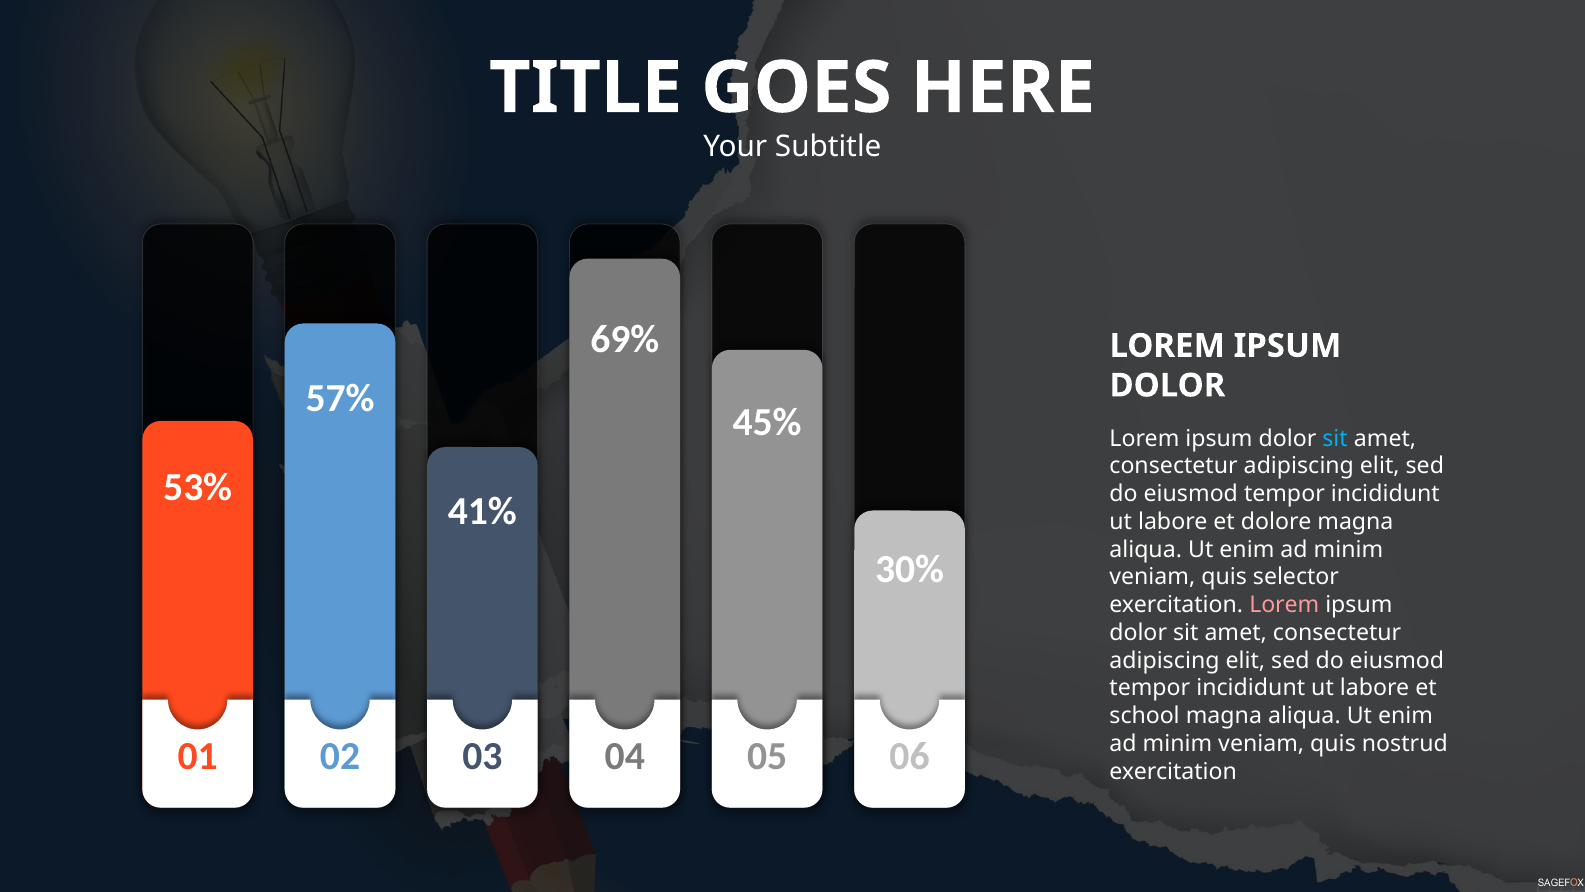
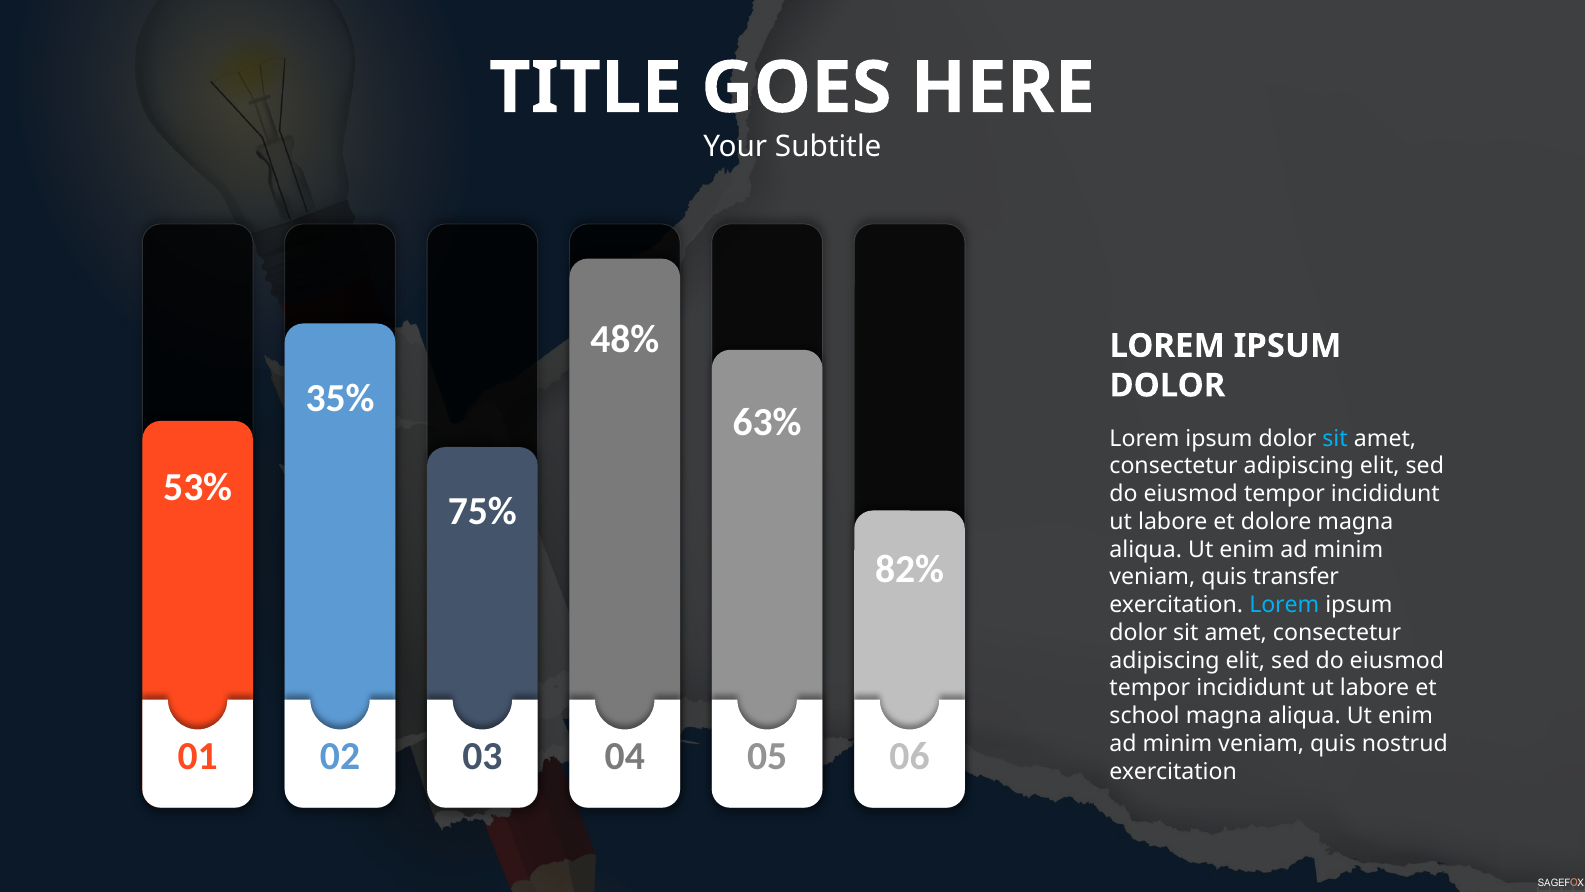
69%: 69% -> 48% (625, 339)
57%: 57% -> 35% (340, 398)
45%: 45% -> 63% (767, 422)
41%: 41% -> 75% (482, 511)
30%: 30% -> 82% (910, 569)
selector: selector -> transfer (1296, 577)
Lorem colour: pink -> light blue (1284, 605)
